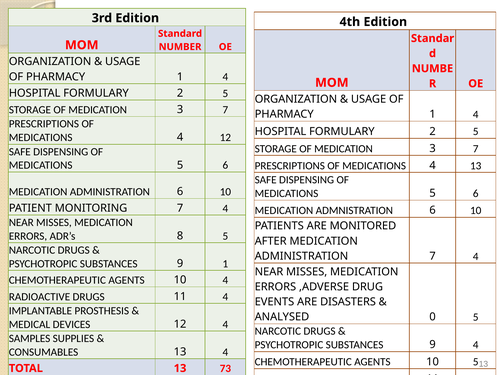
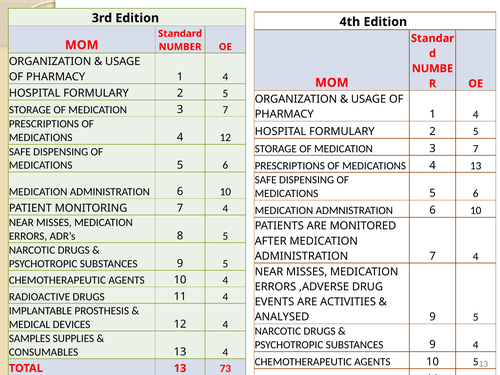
1: 1 -> 5 (225, 264)
DISASTERS: DISASTERS -> ACTIVITIES (348, 302)
ANALYSED 0: 0 -> 9 (433, 317)
